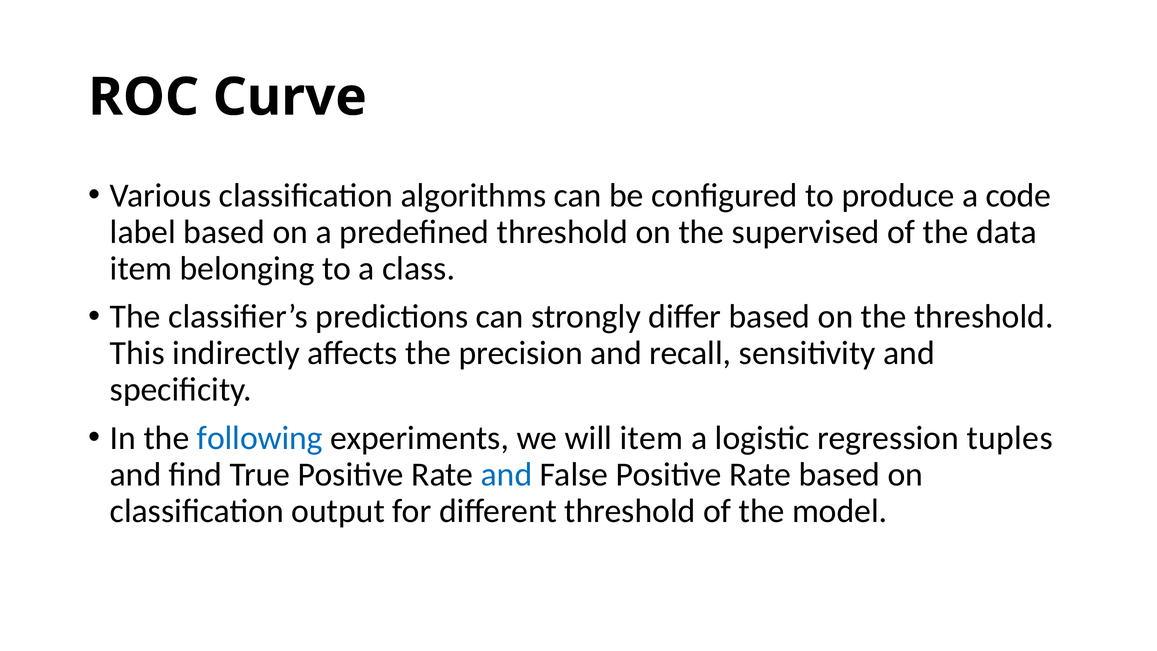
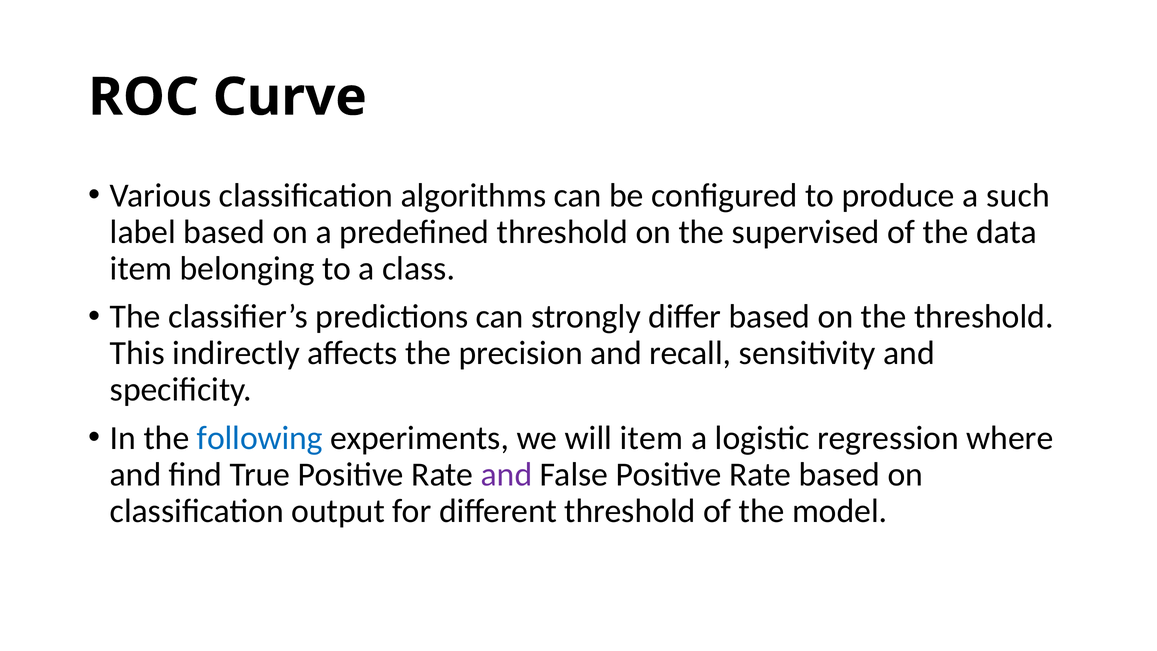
code: code -> such (1018, 196)
tuples: tuples -> where (1010, 438)
and colour: blue -> purple (506, 474)
